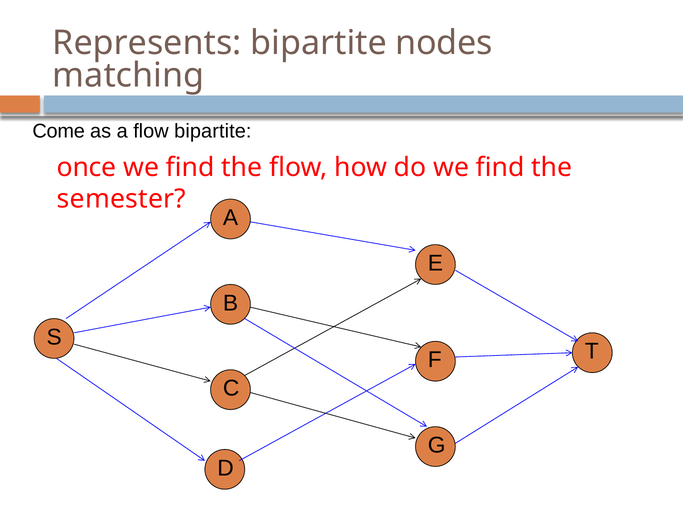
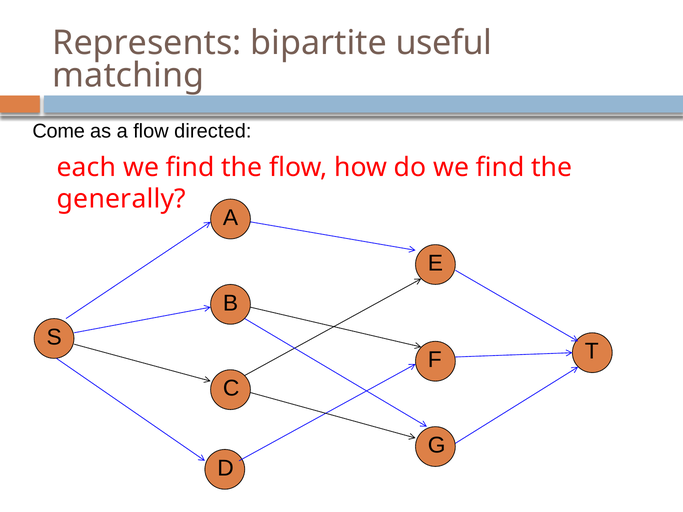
nodes: nodes -> useful (444, 43)
flow bipartite: bipartite -> directed (213, 131)
once: once -> each (87, 167)
semester: semester -> generally (121, 199)
